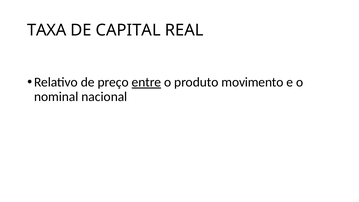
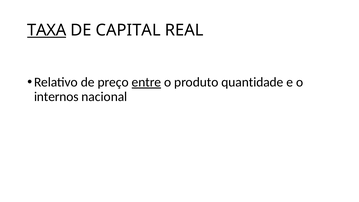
TAXA underline: none -> present (47, 30)
movimento: movimento -> quantidade (252, 82)
nominal: nominal -> internos (56, 97)
